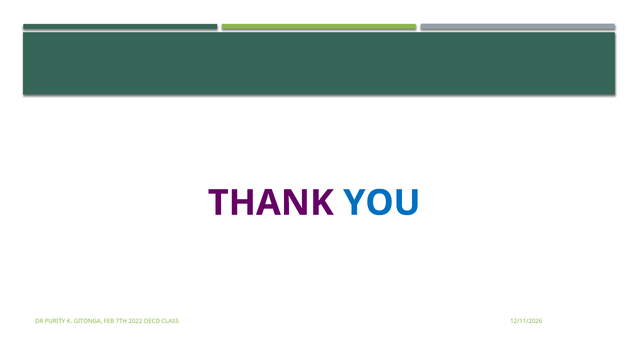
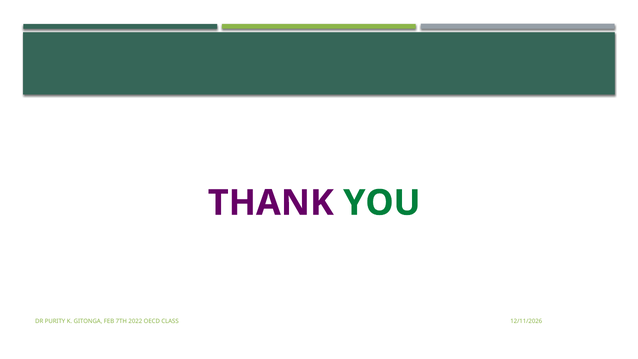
YOU colour: blue -> green (382, 203)
